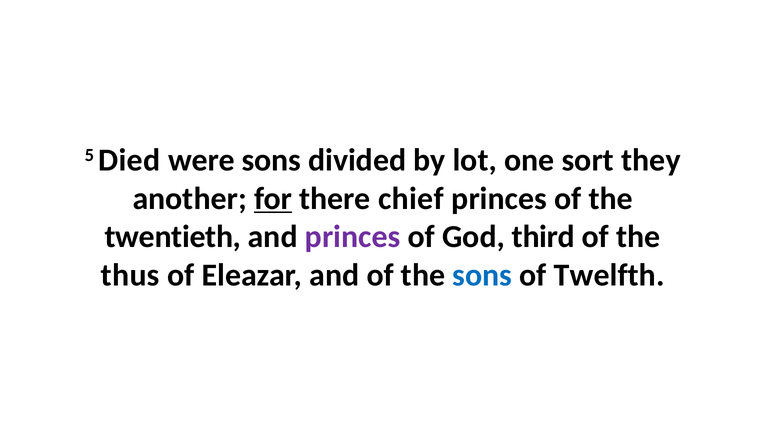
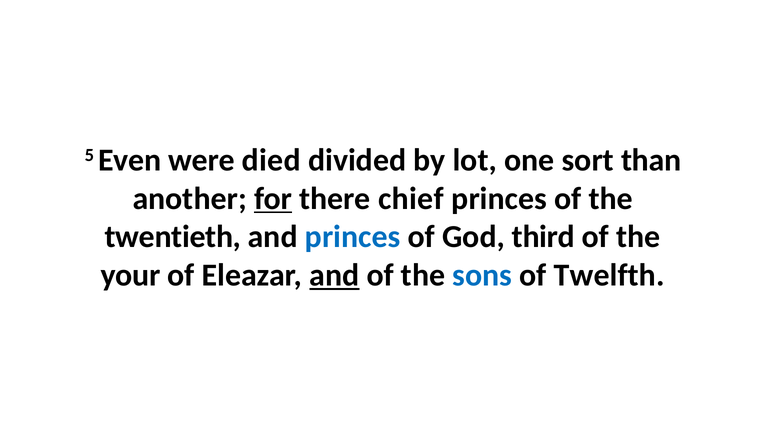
Died: Died -> Even (130, 160)
were sons: sons -> died (271, 160)
they: they -> than (651, 160)
princes colour: purple -> blue (353, 237)
thus: thus -> your (130, 275)
and underline: none -> present (334, 275)
